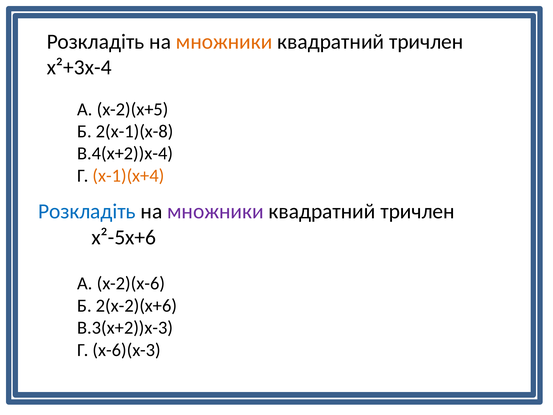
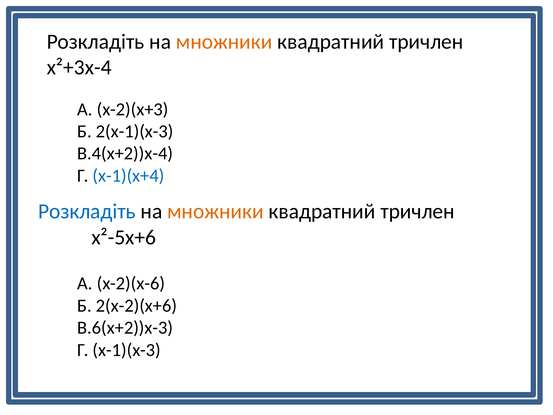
х-2)(х+5: х-2)(х+5 -> х-2)(х+3 (133, 109)
2(х-1)(х-8: 2(х-1)(х-8 -> 2(х-1)(х-3 (135, 131)
х-1)(х+4 colour: orange -> blue (129, 176)
множники colour: purple -> orange (215, 211)
В.3(х+2))х-3: В.3(х+2))х-3 -> В.6(х+2))х-3 (125, 328)
х-6)(х-3: х-6)(х-3 -> х-1)(х-3 (127, 350)
